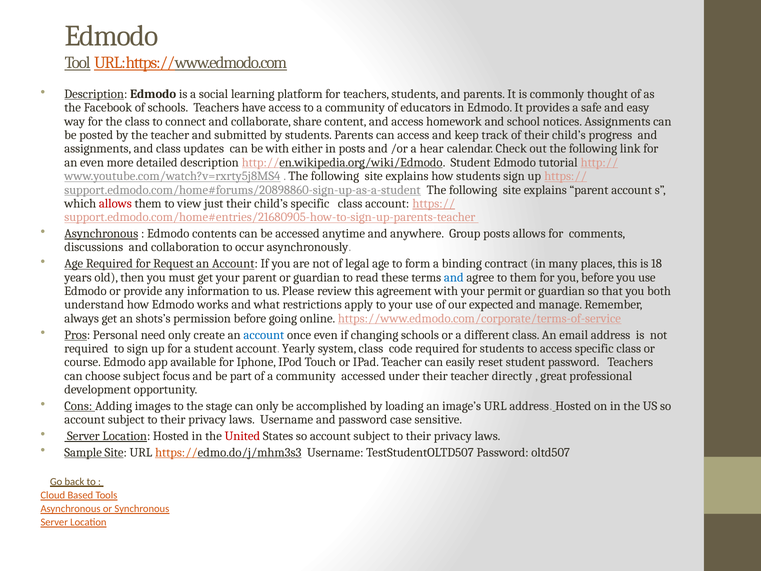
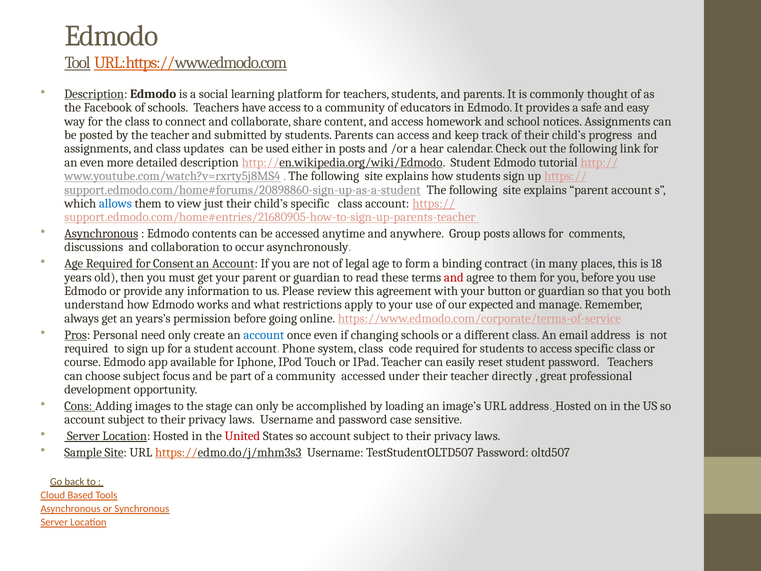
be with: with -> used (277, 149)
allows colour: red -> blue (115, 203)
Request: Request -> Consent (173, 264)
and colour: blue -> red (454, 277)
permit: permit -> button (505, 291)
shots’s: shots’s -> years’s (153, 318)
Yearly: Yearly -> Phone (298, 348)
